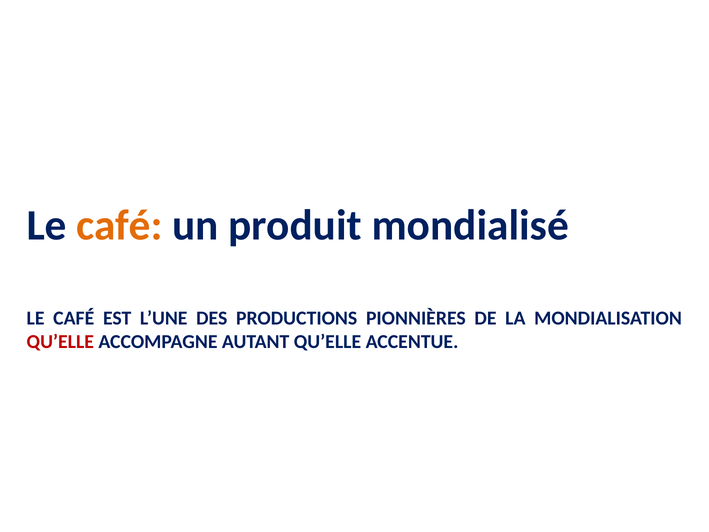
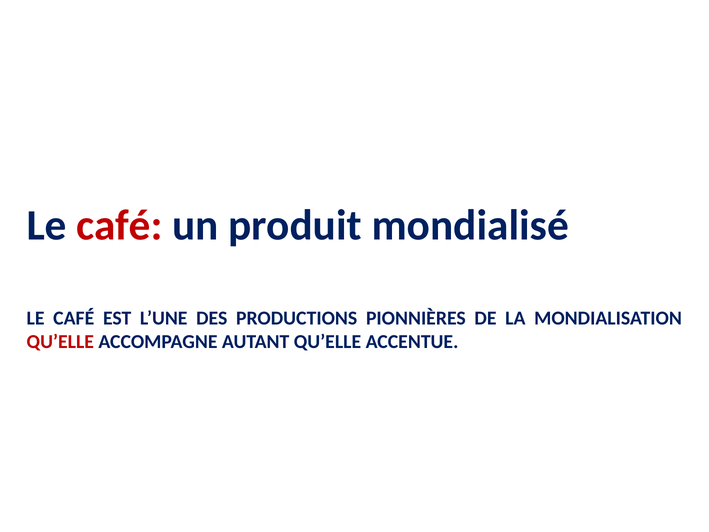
café colour: orange -> red (119, 225)
